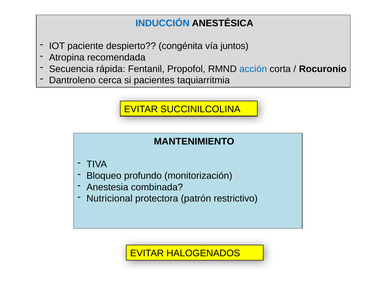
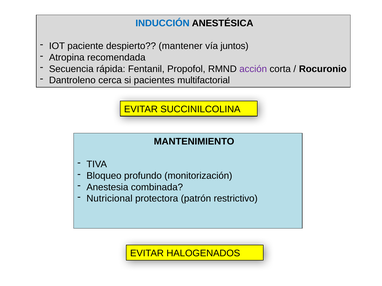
congénita: congénita -> mantener (181, 46)
acción colour: blue -> purple (253, 69)
taquiarritmia: taquiarritmia -> multifactorial (204, 80)
